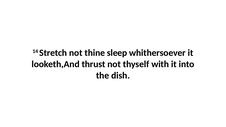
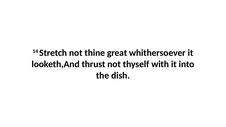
sleep: sleep -> great (117, 53)
